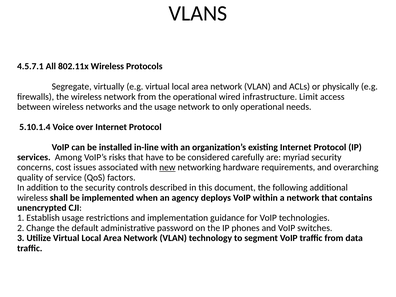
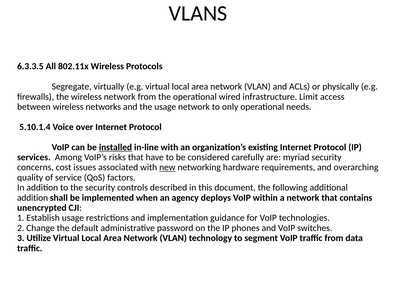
4.5.7.1: 4.5.7.1 -> 6.3.3.5 (30, 66)
installed underline: none -> present (115, 147)
wireless: wireless -> addition (33, 198)
